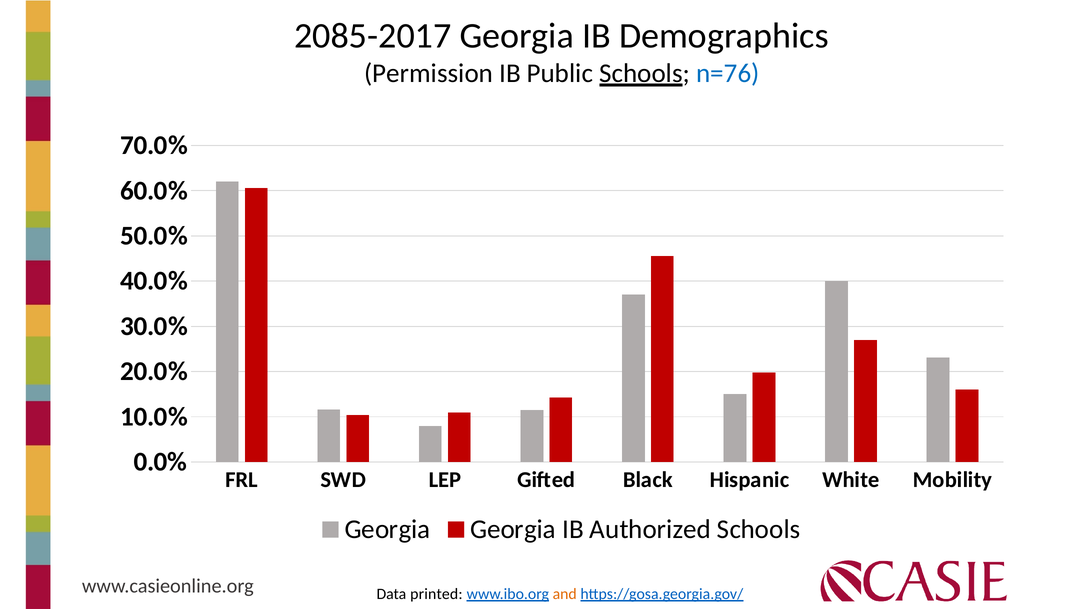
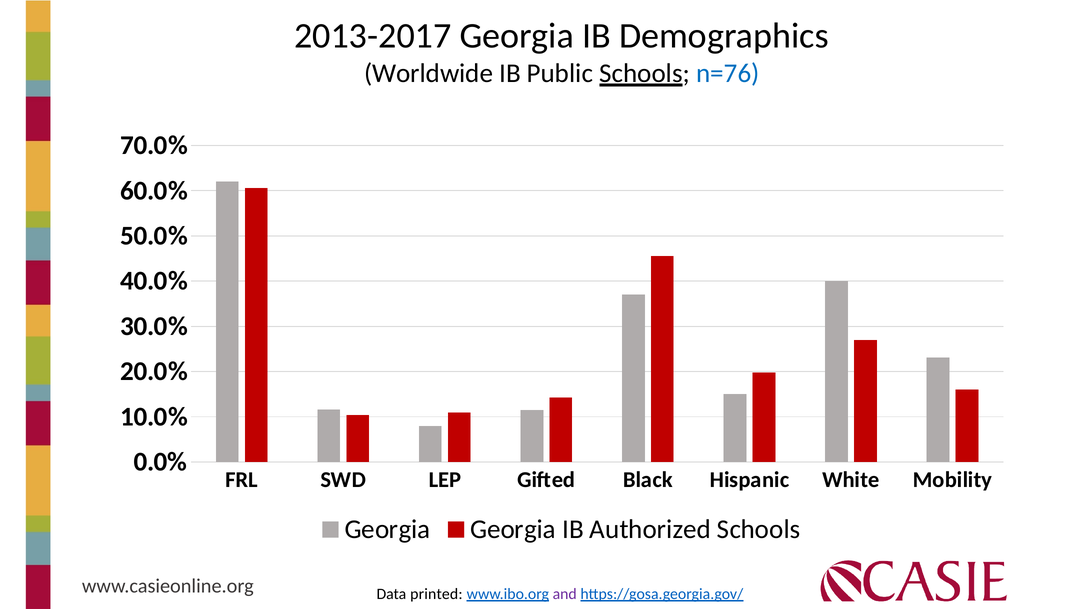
2085-2017: 2085-2017 -> 2013-2017 (373, 36)
Permission: Permission -> Worldwide (429, 73)
and colour: orange -> purple (565, 594)
